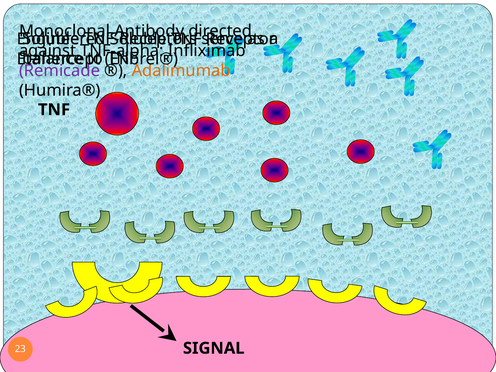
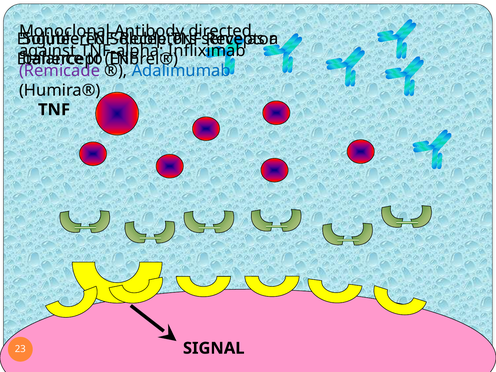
Adalimumab colour: orange -> blue (181, 71)
